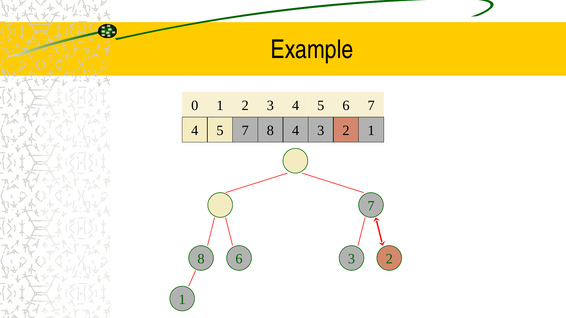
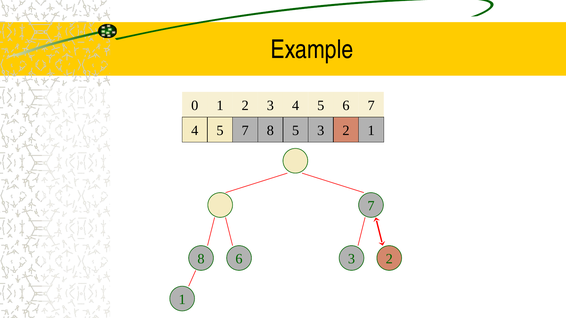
8 4: 4 -> 5 (296, 131)
